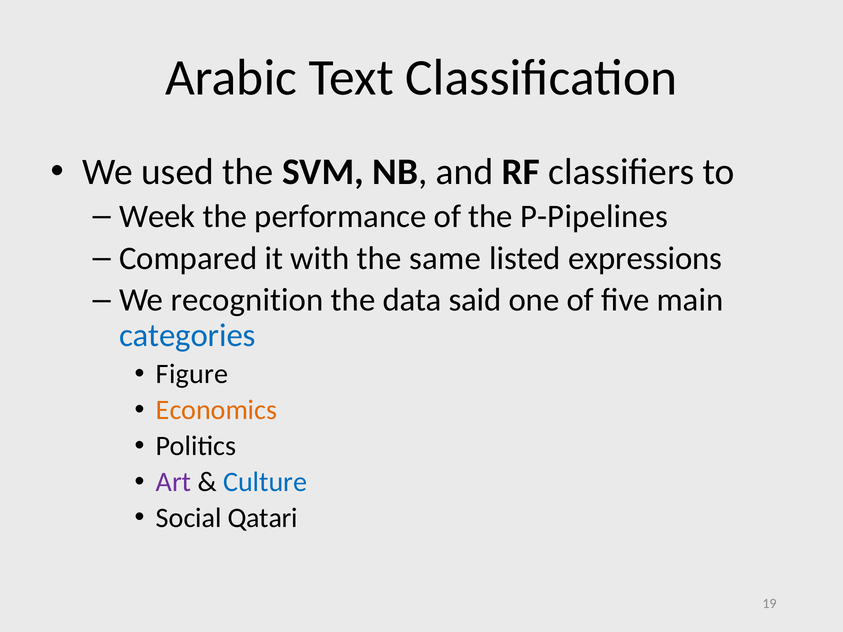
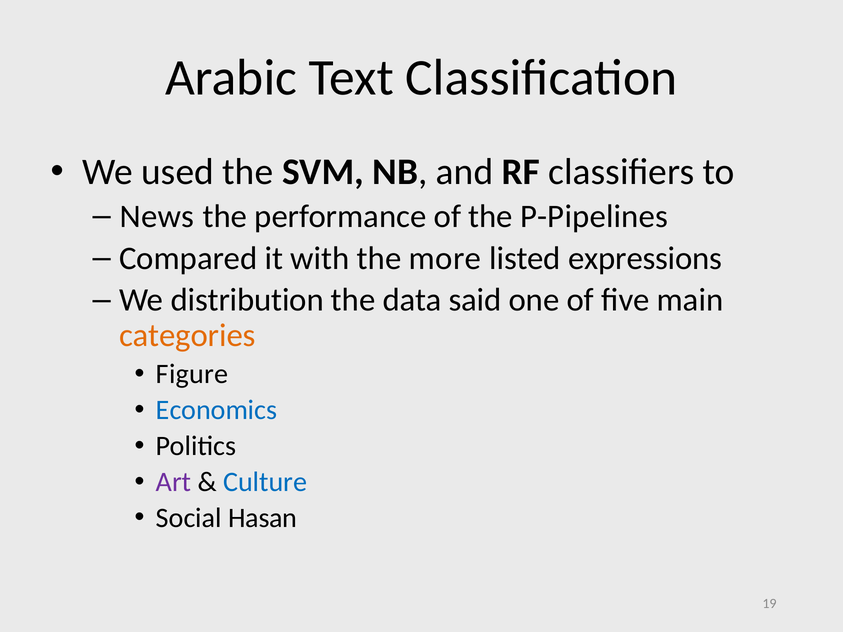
Week: Week -> News (157, 216)
same: same -> more (445, 258)
recognition: recognition -> distribution (247, 300)
categories colour: blue -> orange (187, 336)
Economics colour: orange -> blue (217, 410)
Qatari: Qatari -> Hasan (263, 518)
